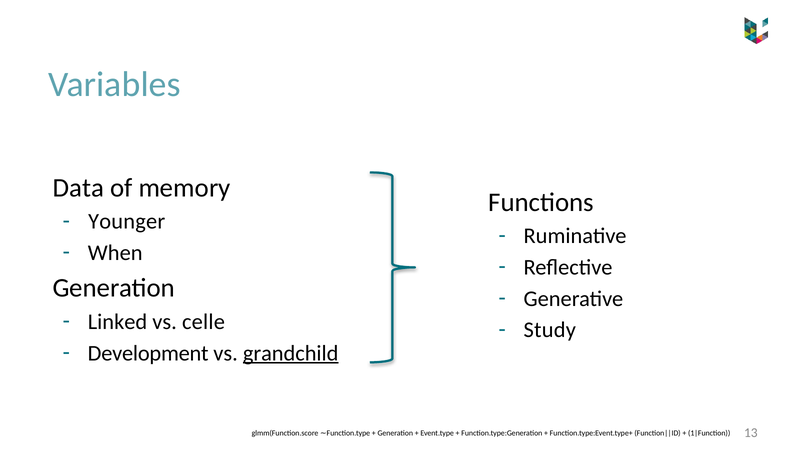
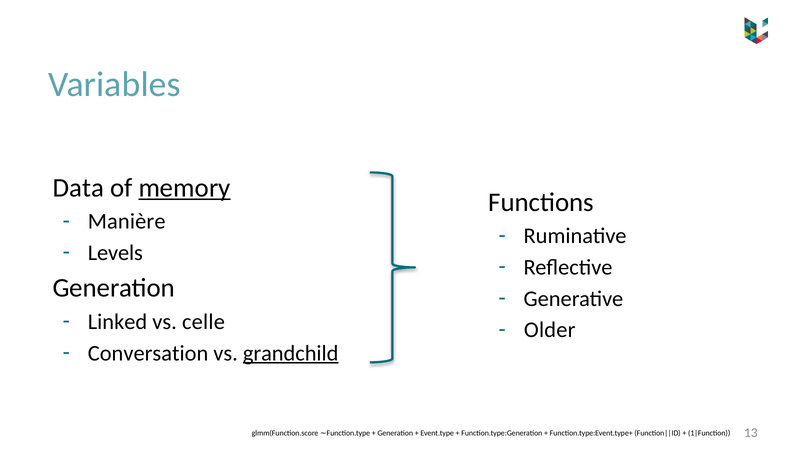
memory underline: none -> present (185, 188)
Younger: Younger -> Manière (127, 222)
When: When -> Levels (115, 253)
Study: Study -> Older (550, 330)
Development: Development -> Conversation (148, 353)
